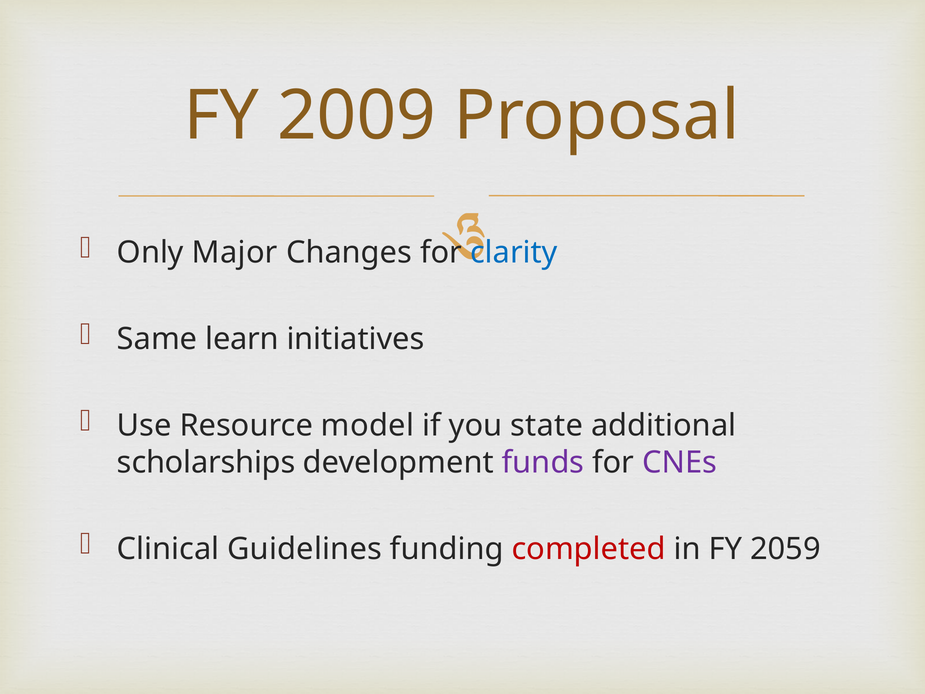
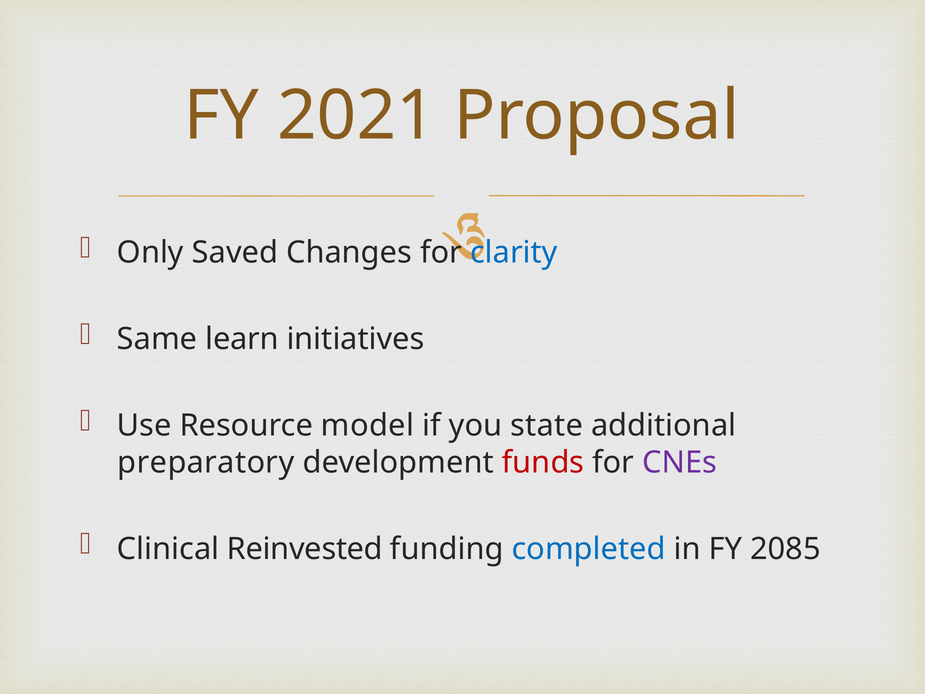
2009: 2009 -> 2021 (357, 116)
Major: Major -> Saved (235, 253)
scholarships: scholarships -> preparatory (206, 462)
funds colour: purple -> red (543, 462)
Guidelines: Guidelines -> Reinvested (305, 549)
completed colour: red -> blue (589, 549)
2059: 2059 -> 2085 (785, 549)
